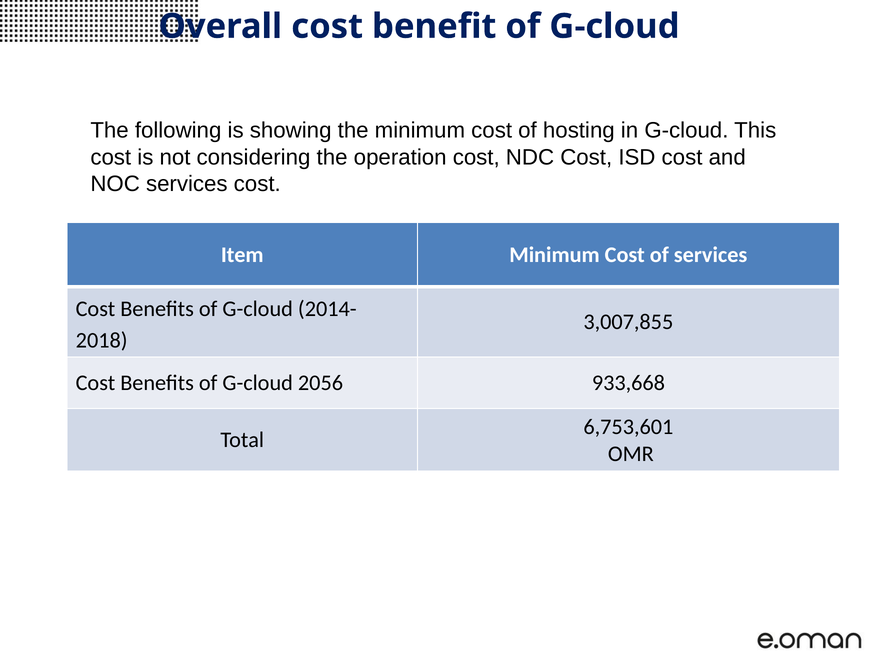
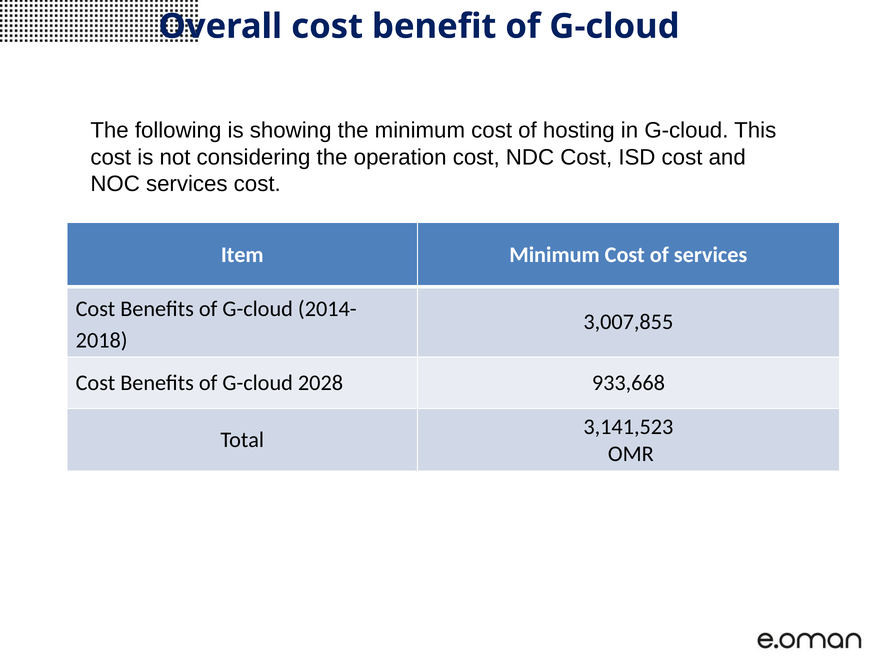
2056: 2056 -> 2028 (321, 383)
6,753,601: 6,753,601 -> 3,141,523 (628, 427)
